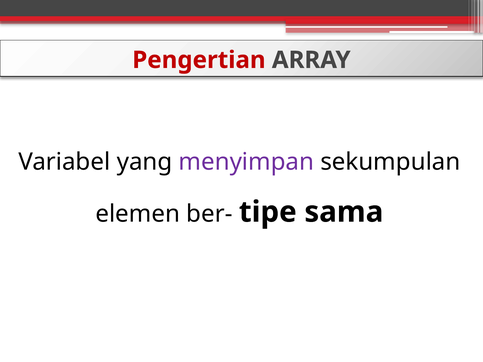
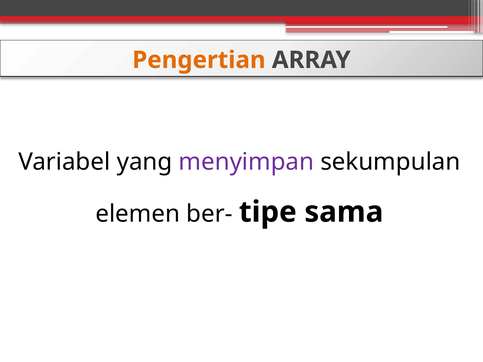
Pengertian colour: red -> orange (199, 60)
